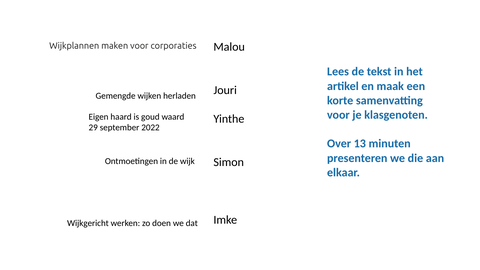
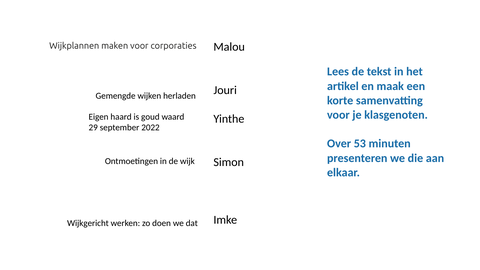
13: 13 -> 53 (360, 144)
